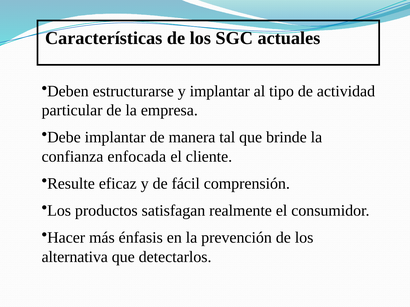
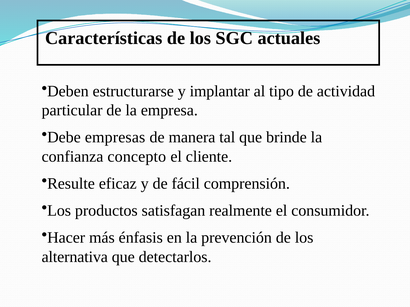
Debe implantar: implantar -> empresas (115, 138)
enfocada: enfocada -> concepto (137, 157)
